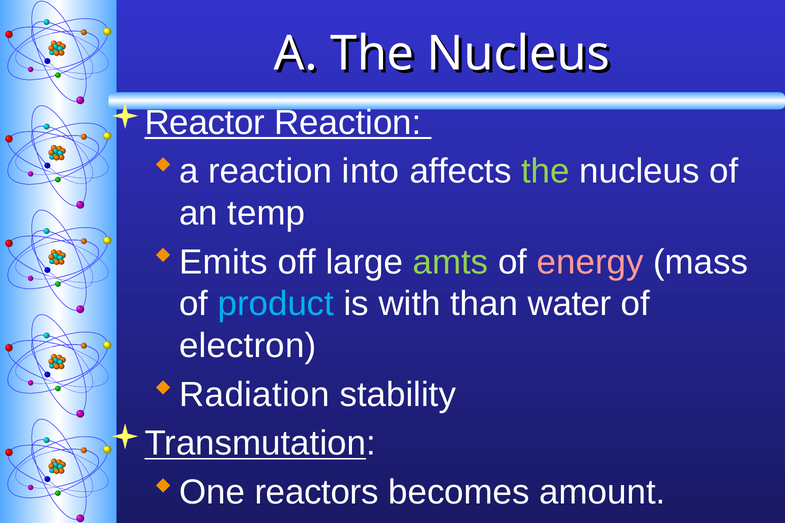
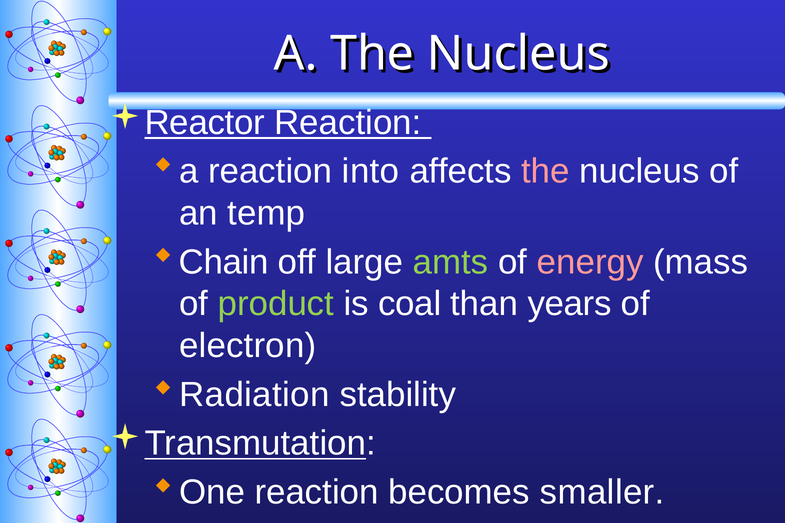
the colour: light green -> pink (546, 172)
Emits: Emits -> Chain (224, 262)
product colour: light blue -> light green (276, 304)
with: with -> coal (410, 304)
water: water -> years (570, 304)
One reactors: reactors -> reaction (317, 493)
amount: amount -> smaller (602, 493)
